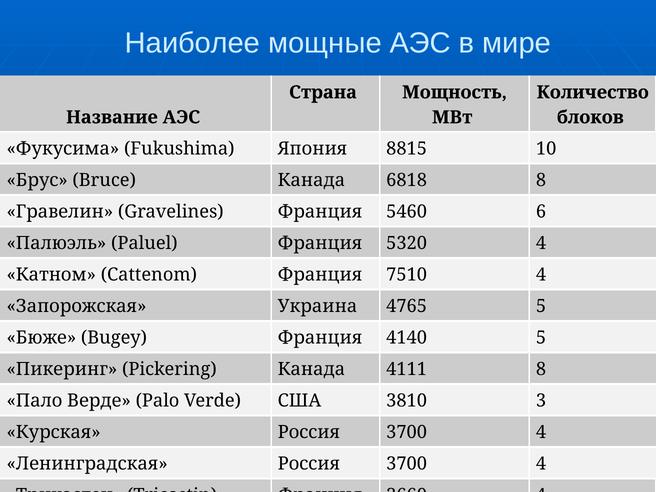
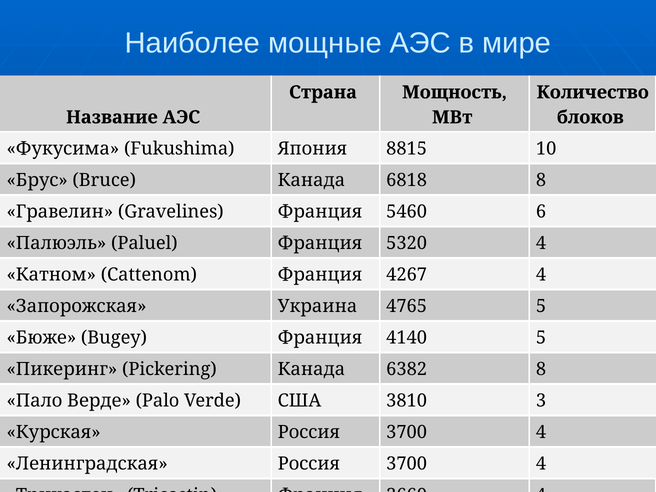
7510: 7510 -> 4267 (407, 275)
4111: 4111 -> 6382 (407, 369)
